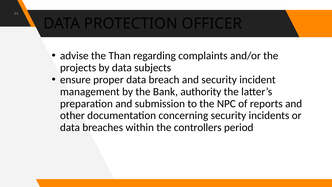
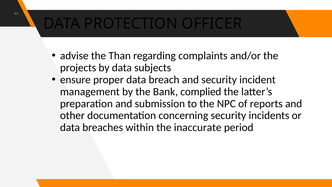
authority: authority -> complied (201, 92)
controllers: controllers -> inaccurate (198, 127)
